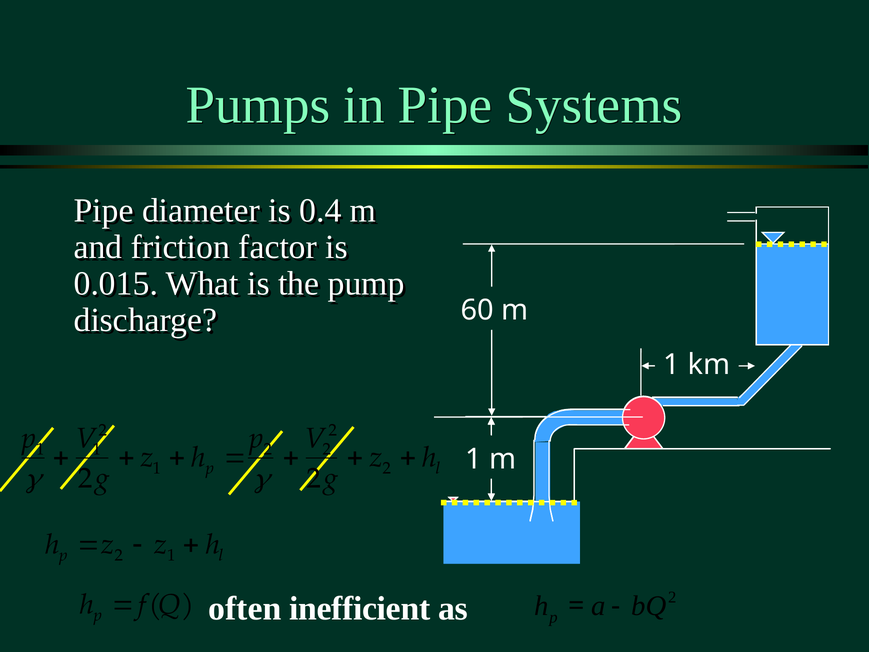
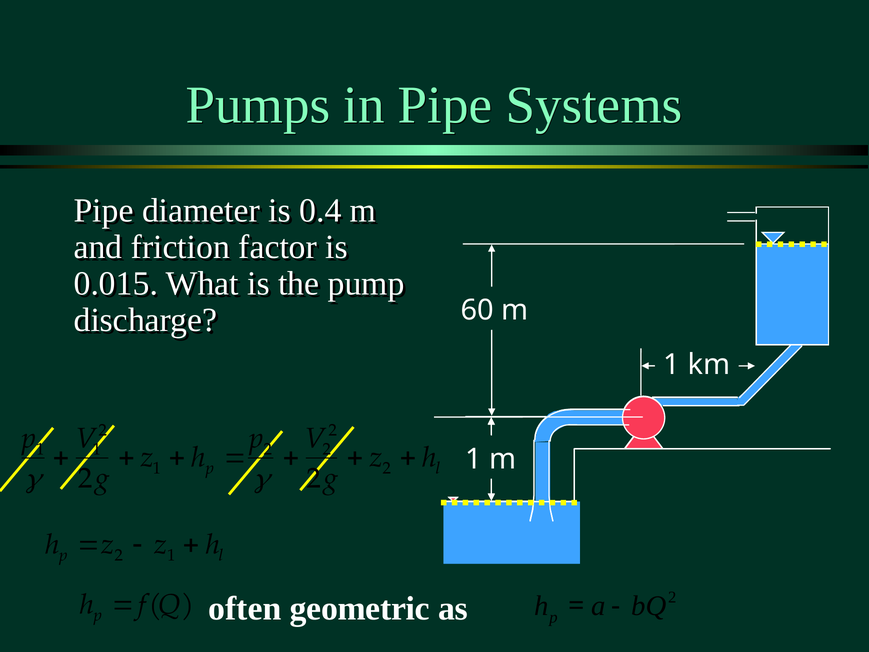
inefficient: inefficient -> geometric (360, 608)
